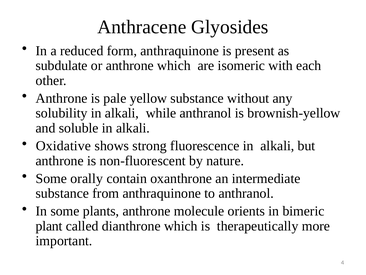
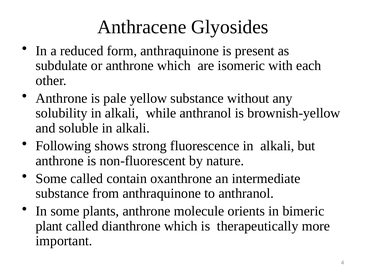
Oxidative: Oxidative -> Following (64, 146)
Some orally: orally -> called (87, 178)
